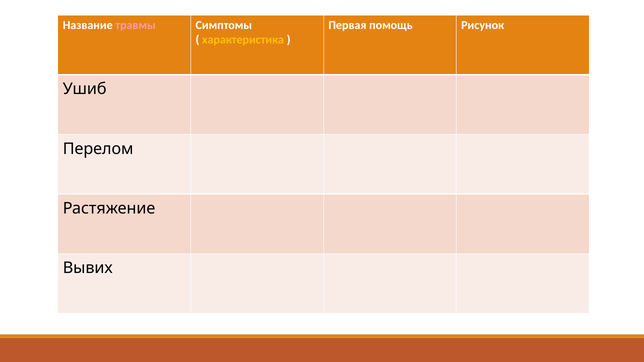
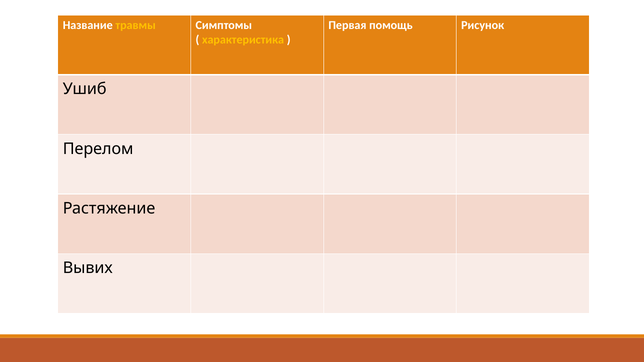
травмы colour: pink -> yellow (136, 25)
